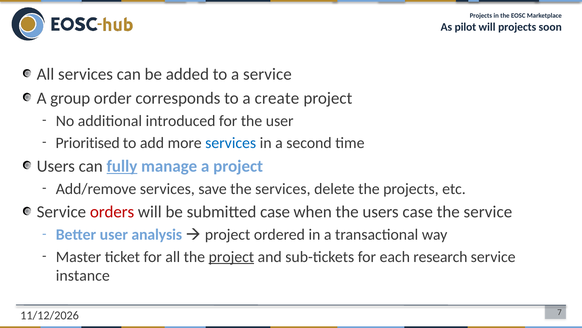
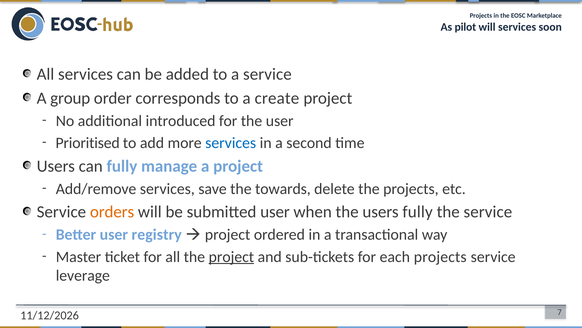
will projects: projects -> services (517, 27)
fully underline: present -> none (122, 166)
the services: services -> towards (283, 188)
orders colour: red -> orange (112, 212)
submitted case: case -> user (275, 212)
users case: case -> fully (418, 212)
analysis: analysis -> registry (157, 234)
each research: research -> projects (440, 256)
instance: instance -> leverage (83, 275)
